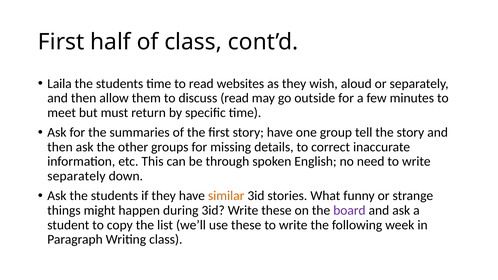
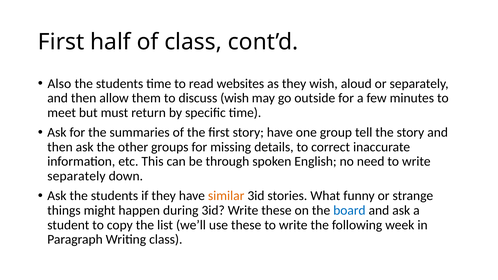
Laila: Laila -> Also (59, 84)
discuss read: read -> wish (235, 98)
board colour: purple -> blue (349, 210)
